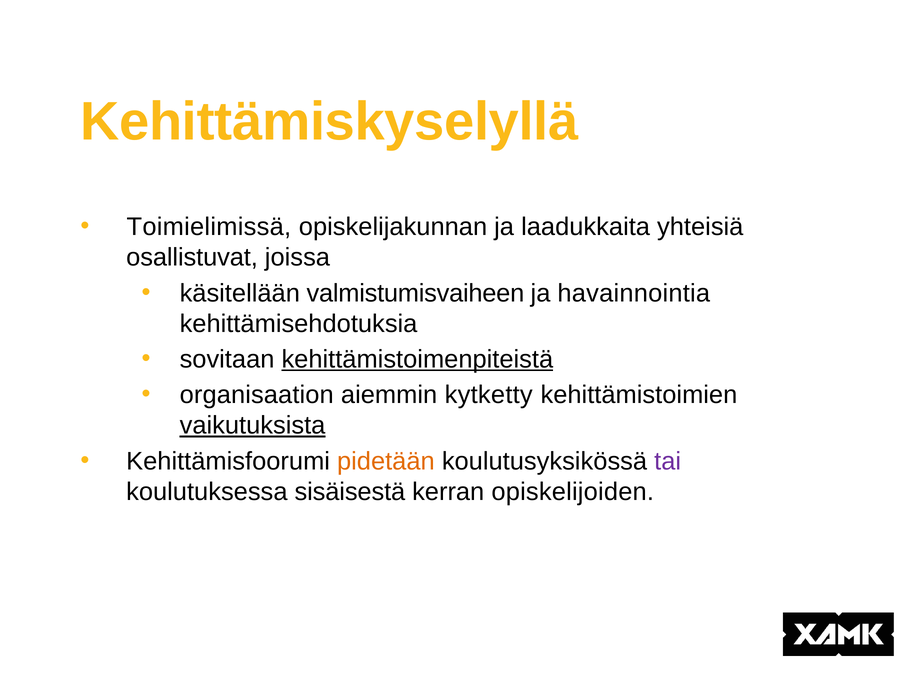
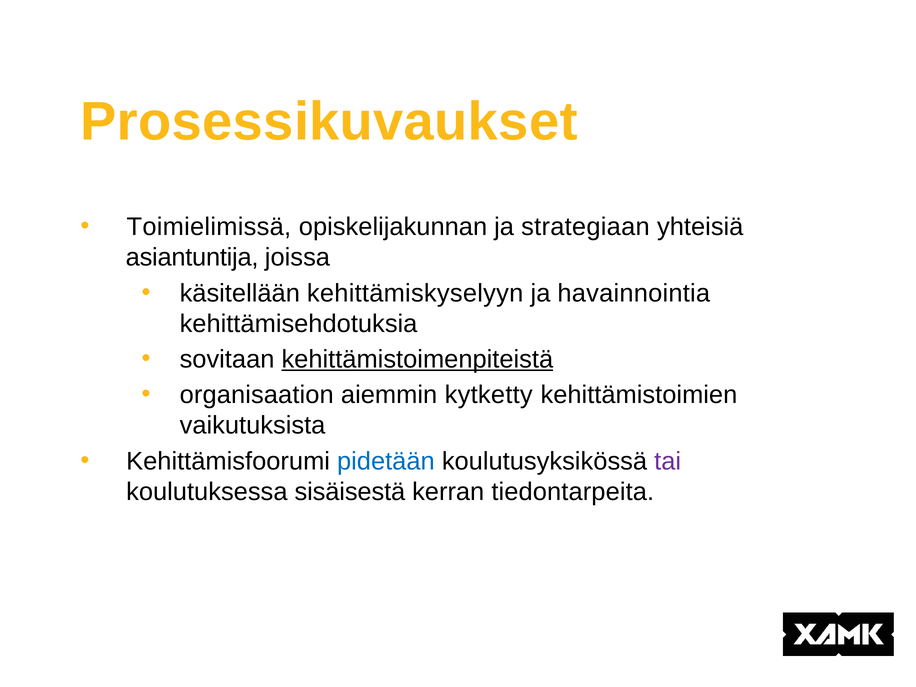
Kehittämiskyselyllä: Kehittämiskyselyllä -> Prosessikuvaukset (329, 122)
laadukkaita: laadukkaita -> strategiaan (585, 227)
osallistuvat: osallistuvat -> asiantuntija (192, 258)
valmistumisvaiheen: valmistumisvaiheen -> kehittämiskyselyyn (415, 293)
vaikutuksista underline: present -> none (253, 426)
pidetään colour: orange -> blue (386, 461)
opiskelijoiden: opiskelijoiden -> tiedontarpeita (573, 492)
